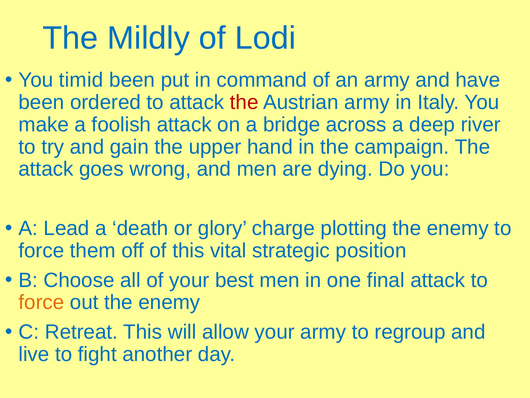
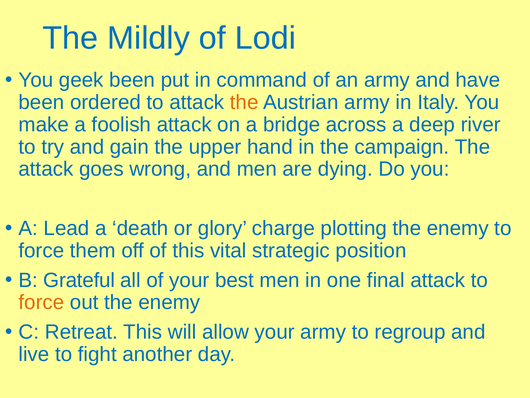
timid: timid -> geek (81, 80)
the colour: red -> orange (244, 102)
Choose: Choose -> Grateful (79, 280)
